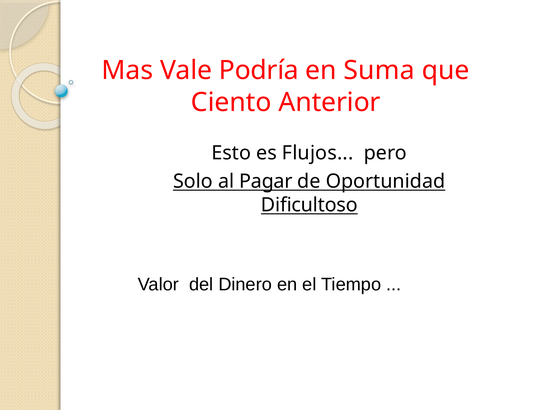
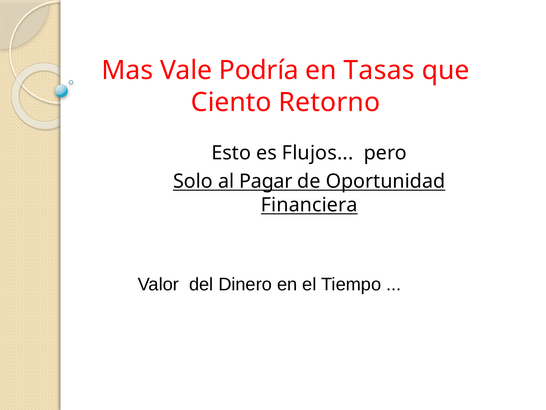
Suma: Suma -> Tasas (379, 70)
Anterior: Anterior -> Retorno (329, 102)
Dificultoso: Dificultoso -> Financiera (309, 205)
